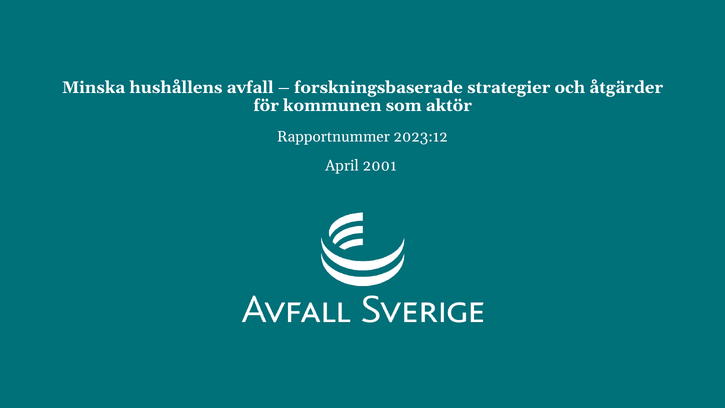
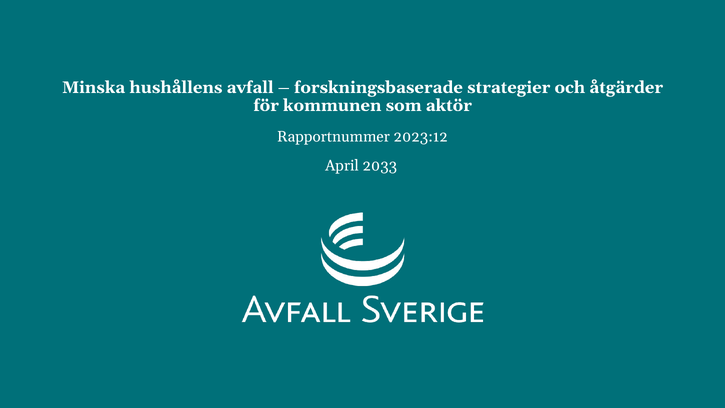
2001: 2001 -> 2033 (380, 166)
